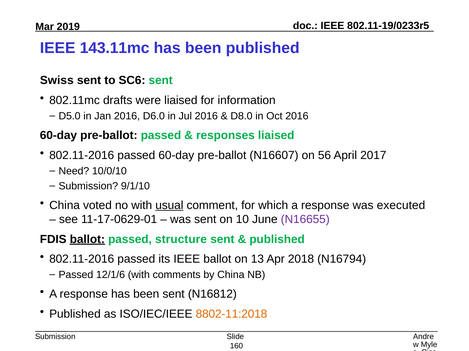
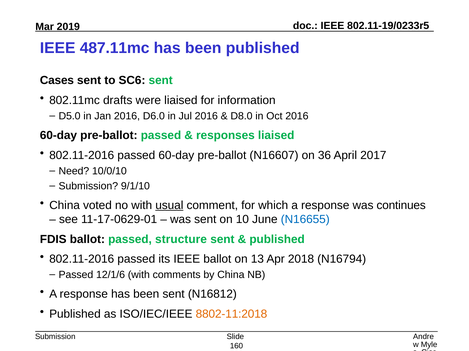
143.11mc: 143.11mc -> 487.11mc (115, 48)
Swiss: Swiss -> Cases (57, 81)
56: 56 -> 36 (324, 155)
executed: executed -> continues (401, 206)
N16655 colour: purple -> blue (305, 220)
ballot underline: present -> none (87, 240)
